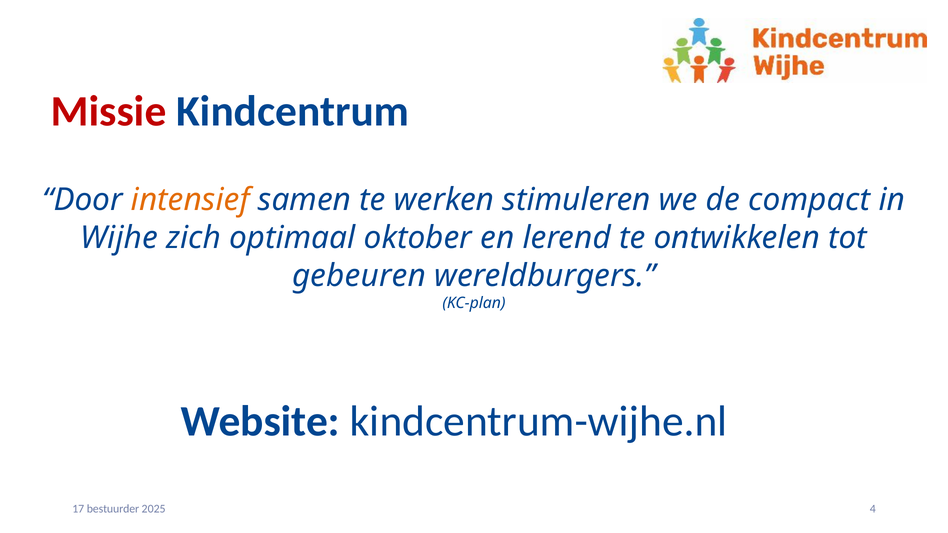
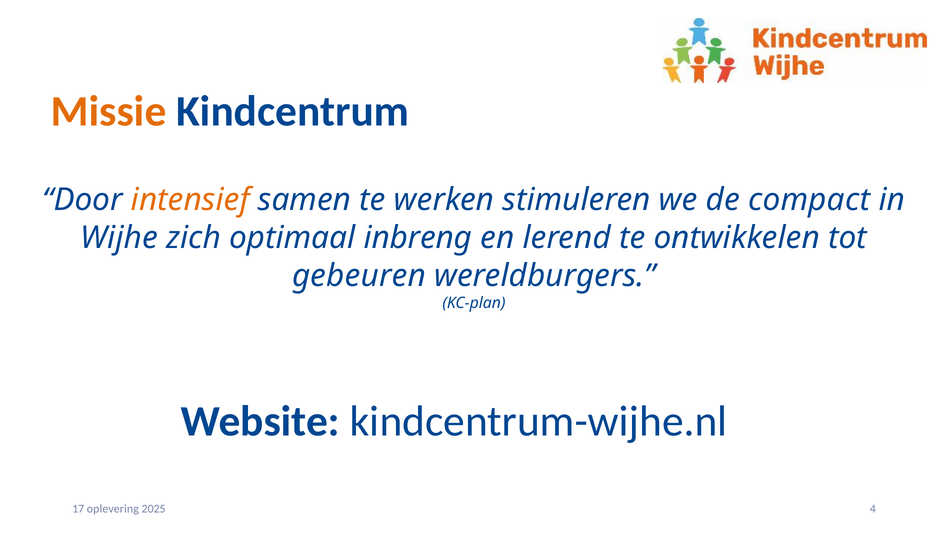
Missie colour: red -> orange (109, 111)
oktober: oktober -> inbreng (418, 238)
bestuurder: bestuurder -> oplevering (113, 509)
